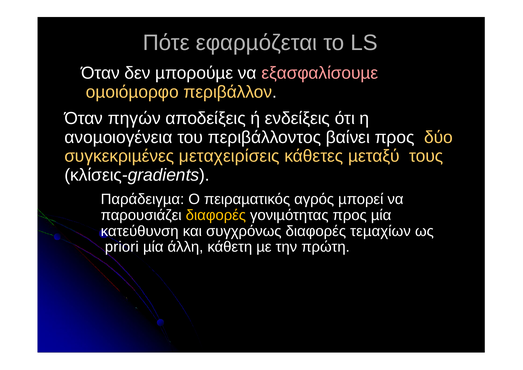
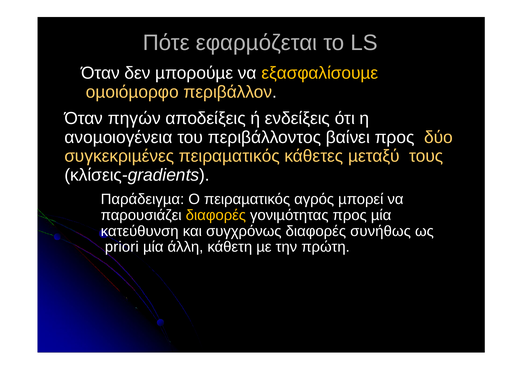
εξασφαλίσουµε colour: pink -> yellow (320, 73)
συγκεκριµένες μεταχειρίσεις: μεταχειρίσεις -> πειραµατικός (229, 156)
τεµαχίων: τεµαχίων -> συνήθως (381, 231)
